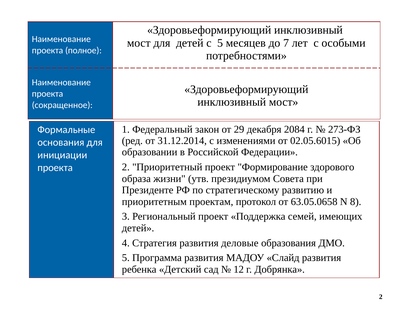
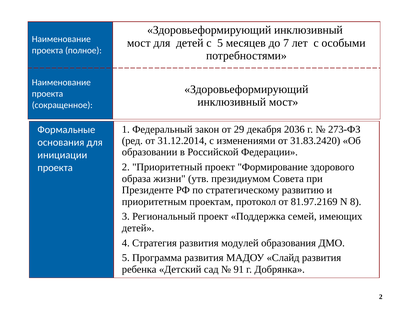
2084: 2084 -> 2036 (294, 129)
02.05.6015: 02.05.6015 -> 31.83.2420 (315, 141)
63.05.0658: 63.05.0658 -> 81.97.2169 (314, 202)
деловые: деловые -> модулей (240, 243)
12: 12 -> 91 (239, 270)
